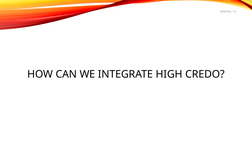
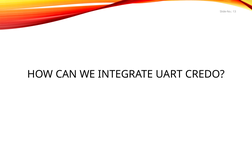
HIGH: HIGH -> UART (169, 74)
